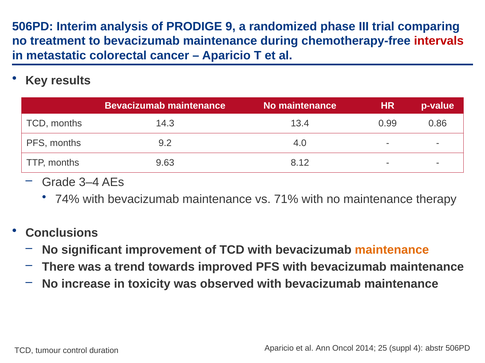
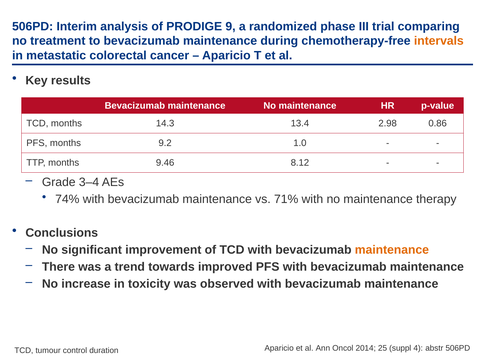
intervals colour: red -> orange (439, 41)
0.99: 0.99 -> 2.98 (388, 124)
4.0: 4.0 -> 1.0 (300, 143)
9.63: 9.63 -> 9.46 (165, 163)
